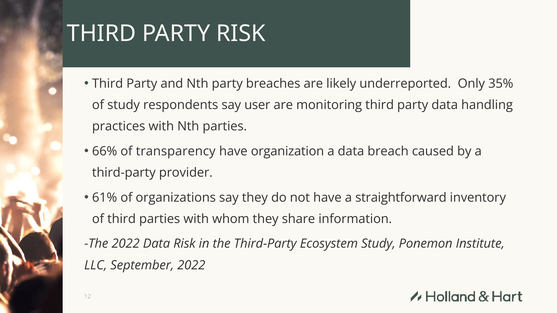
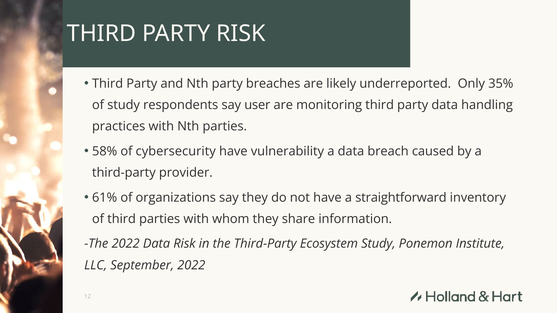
66%: 66% -> 58% (105, 151)
transparency: transparency -> cybersecurity (176, 151)
organization: organization -> vulnerability (287, 151)
